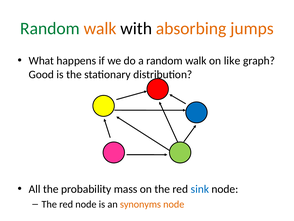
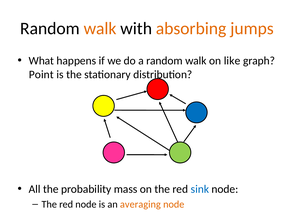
Random colour: green -> black (50, 28)
Good: Good -> Point (41, 74)
synonyms: synonyms -> averaging (140, 204)
